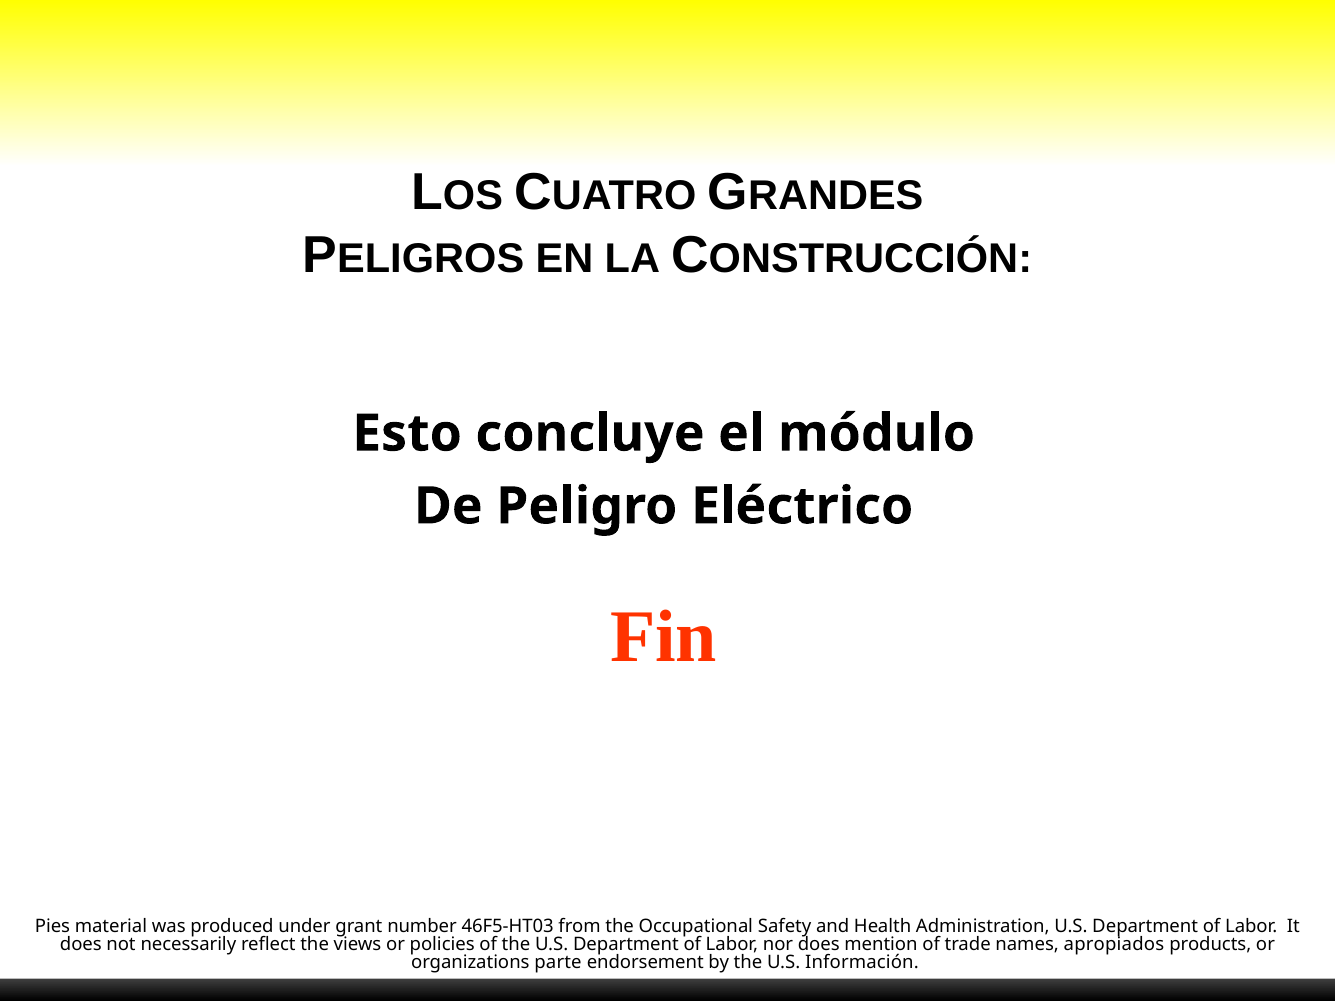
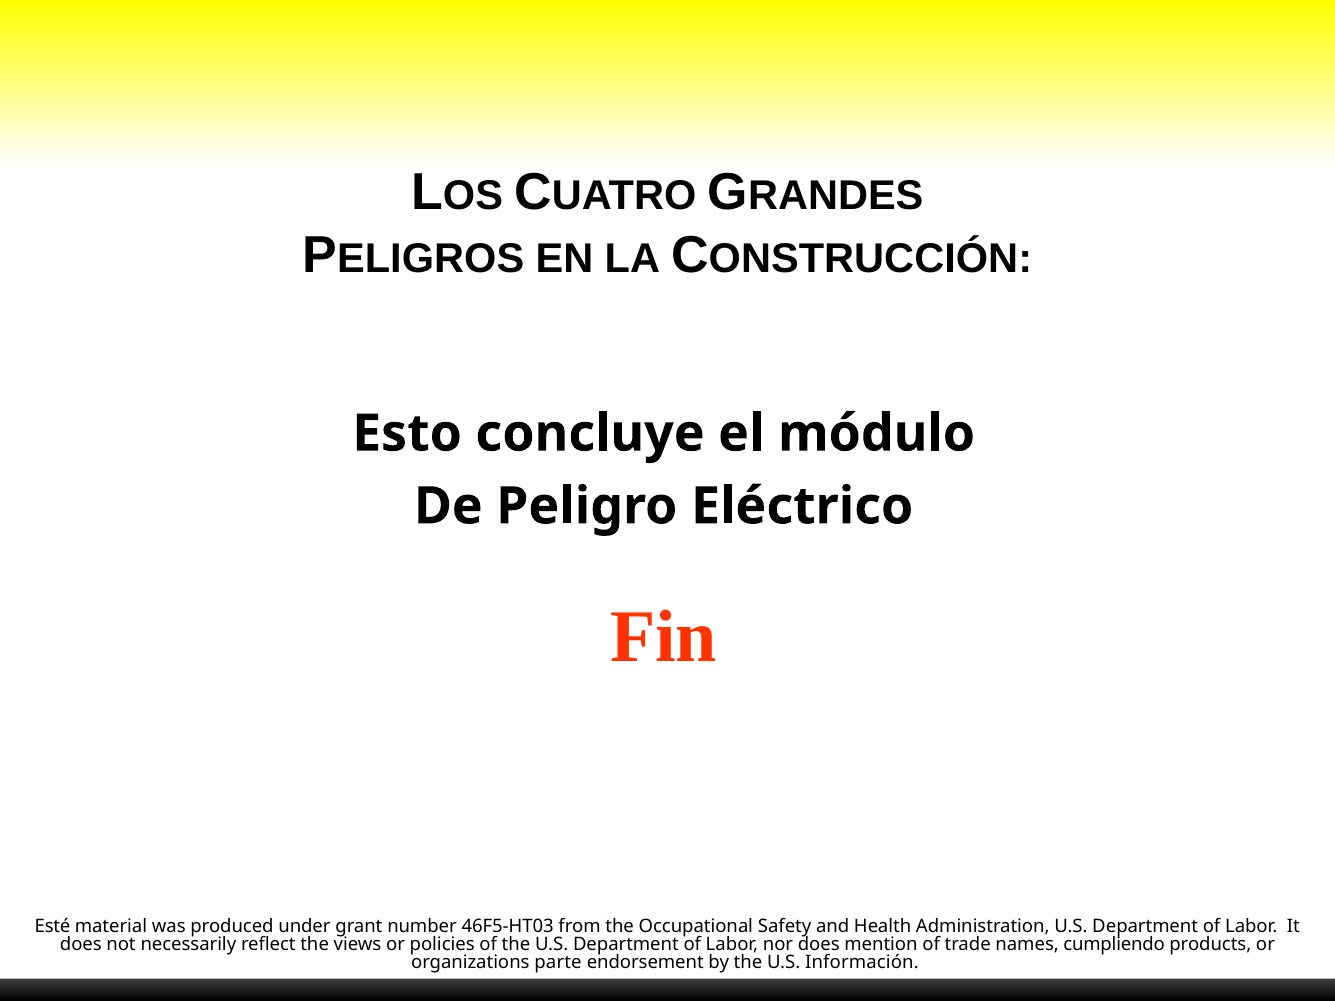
Pies: Pies -> Esté (53, 927)
apropiados: apropiados -> cumpliendo (1114, 945)
